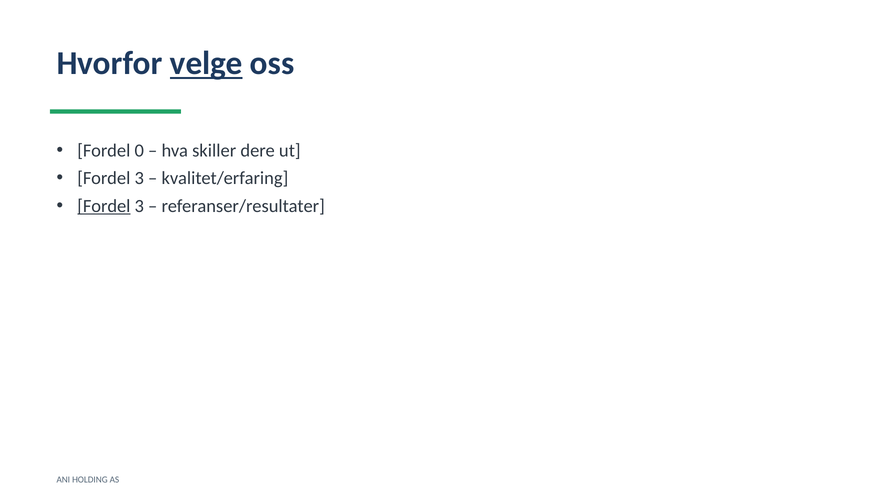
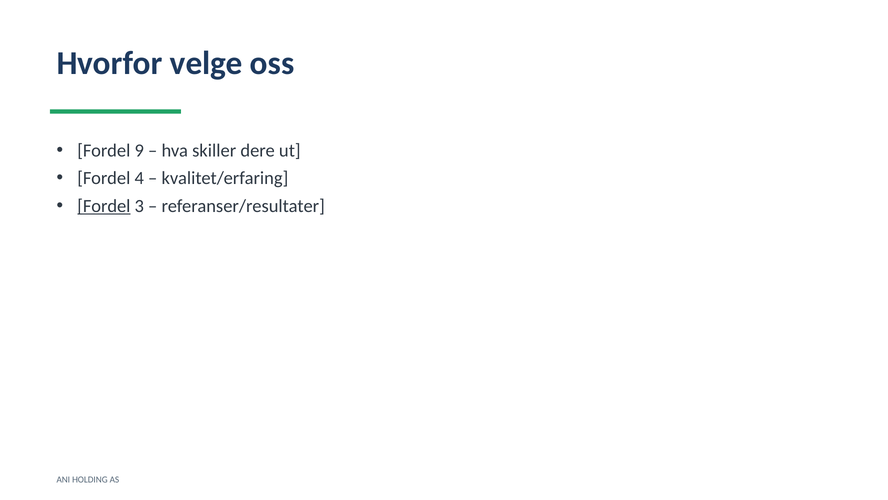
velge underline: present -> none (206, 63)
0: 0 -> 9 (139, 150)
3: 3 -> 4 (139, 178)
